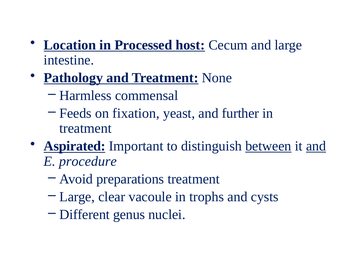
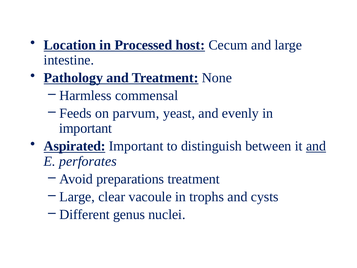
fixation: fixation -> parvum (136, 113)
further: further -> evenly (240, 113)
treatment: treatment -> important (86, 128)
between underline: present -> none (268, 146)
procedure: procedure -> perforates (88, 161)
